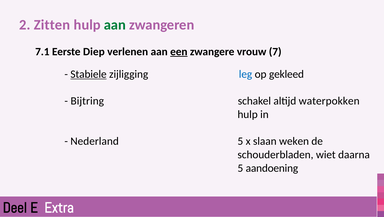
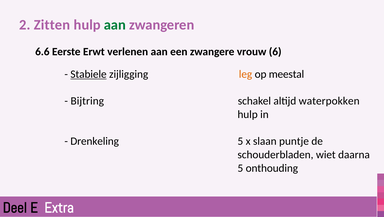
7.1: 7.1 -> 6.6 (42, 52)
Diep: Diep -> Erwt (94, 52)
een underline: present -> none (179, 52)
7: 7 -> 6 (275, 52)
leg colour: blue -> orange (246, 74)
gekleed: gekleed -> meestal (286, 74)
Nederland: Nederland -> Drenkeling (95, 141)
weken: weken -> puntje (294, 141)
aandoening: aandoening -> onthouding (272, 168)
